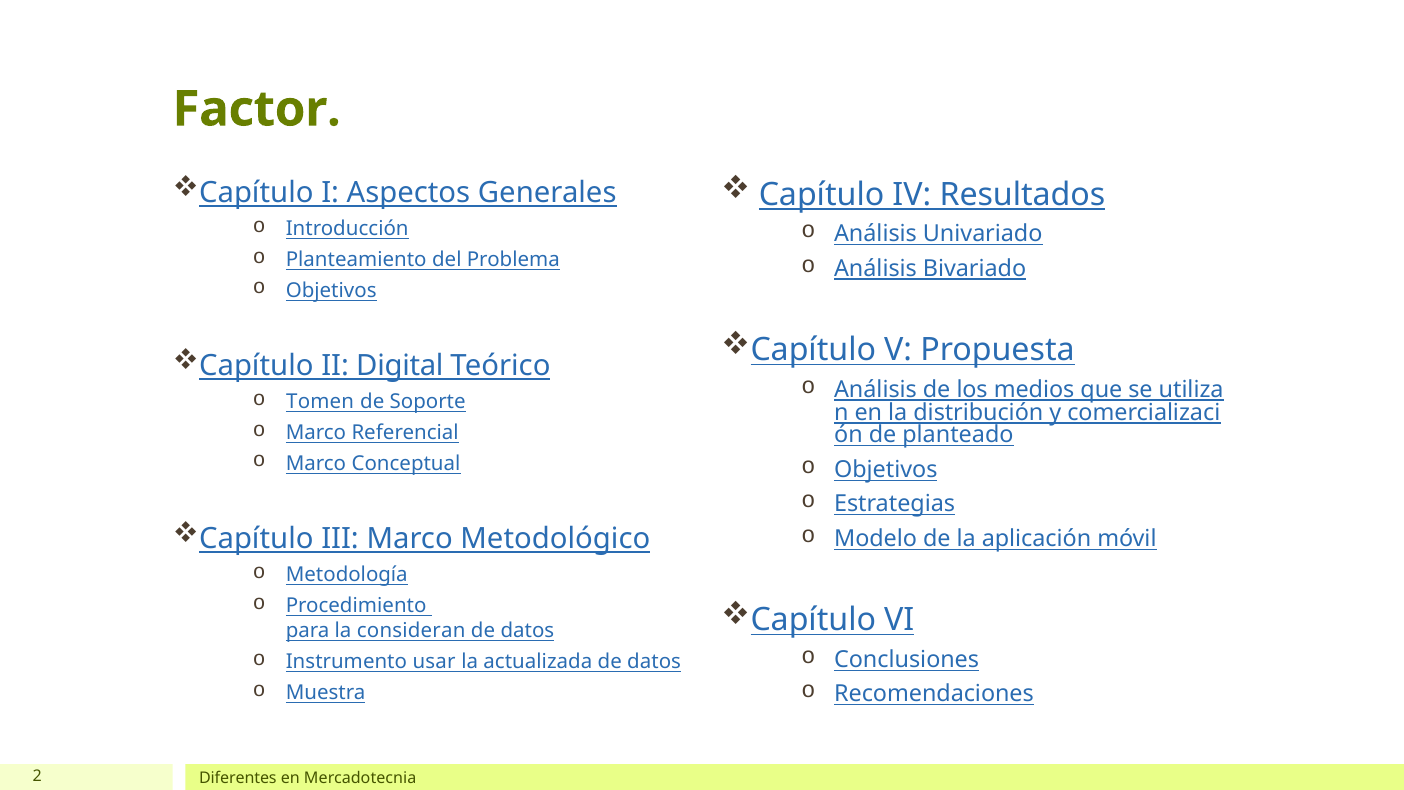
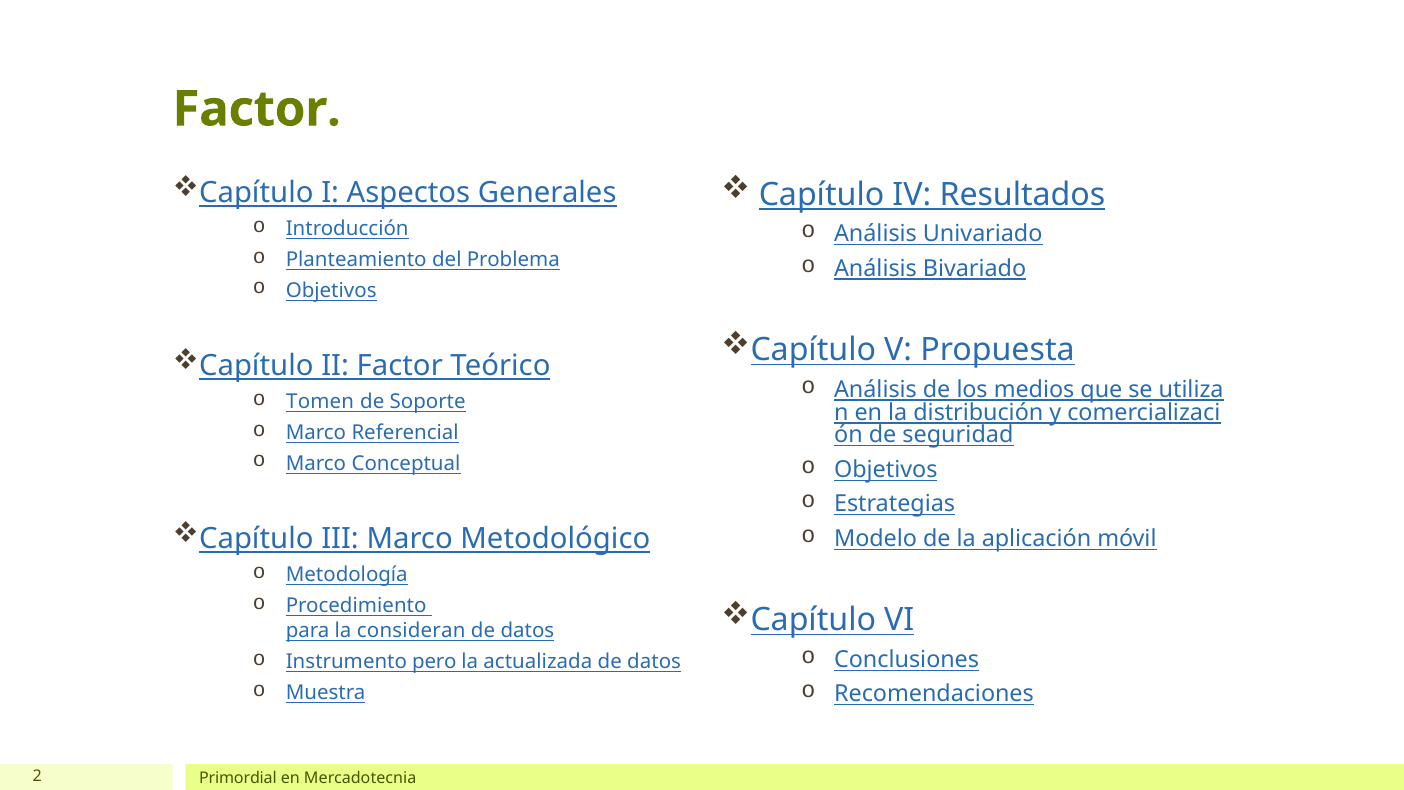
II Digital: Digital -> Factor (400, 365)
planteado: planteado -> seguridad (958, 435)
usar: usar -> pero (434, 662)
Diferentes: Diferentes -> Primordial (238, 778)
